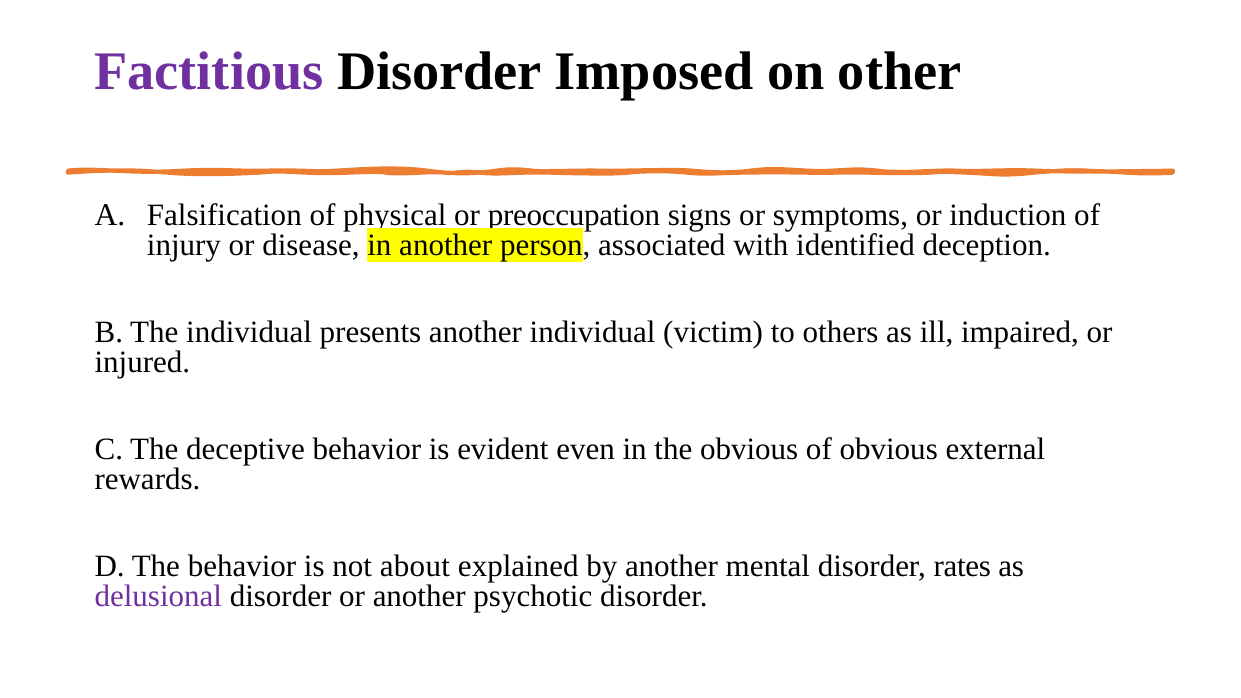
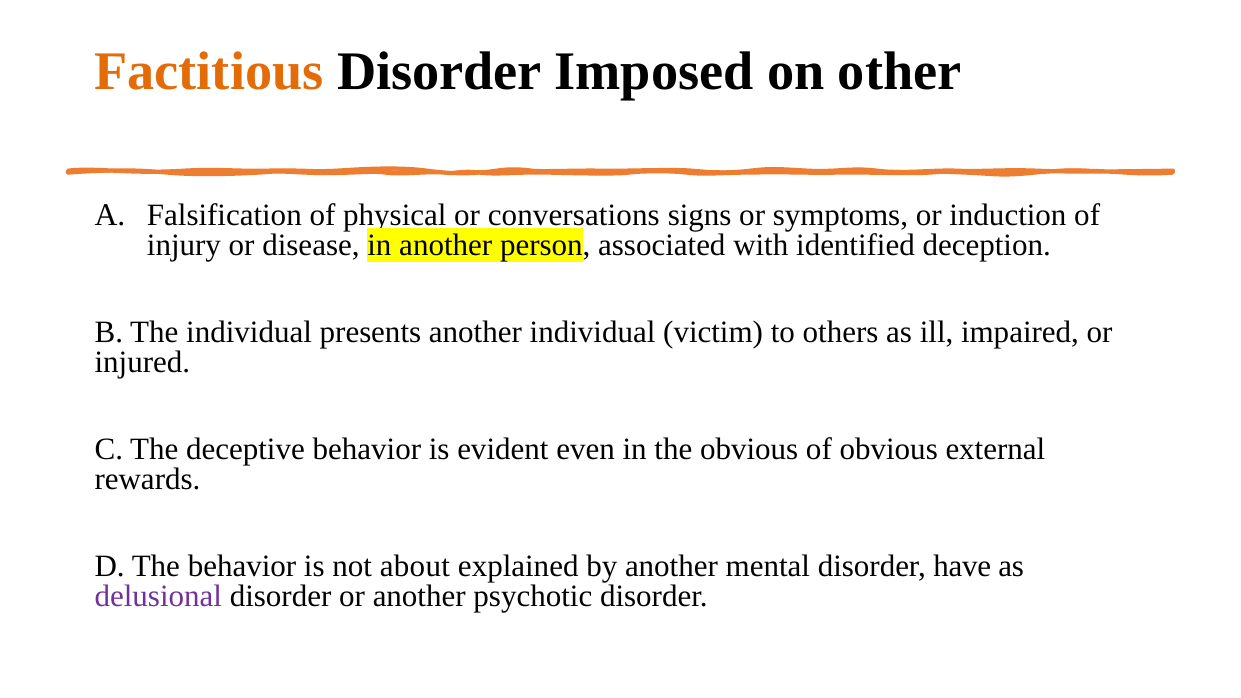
Factitious colour: purple -> orange (209, 72)
preoccupation: preoccupation -> conversations (574, 215)
rates: rates -> have (962, 566)
